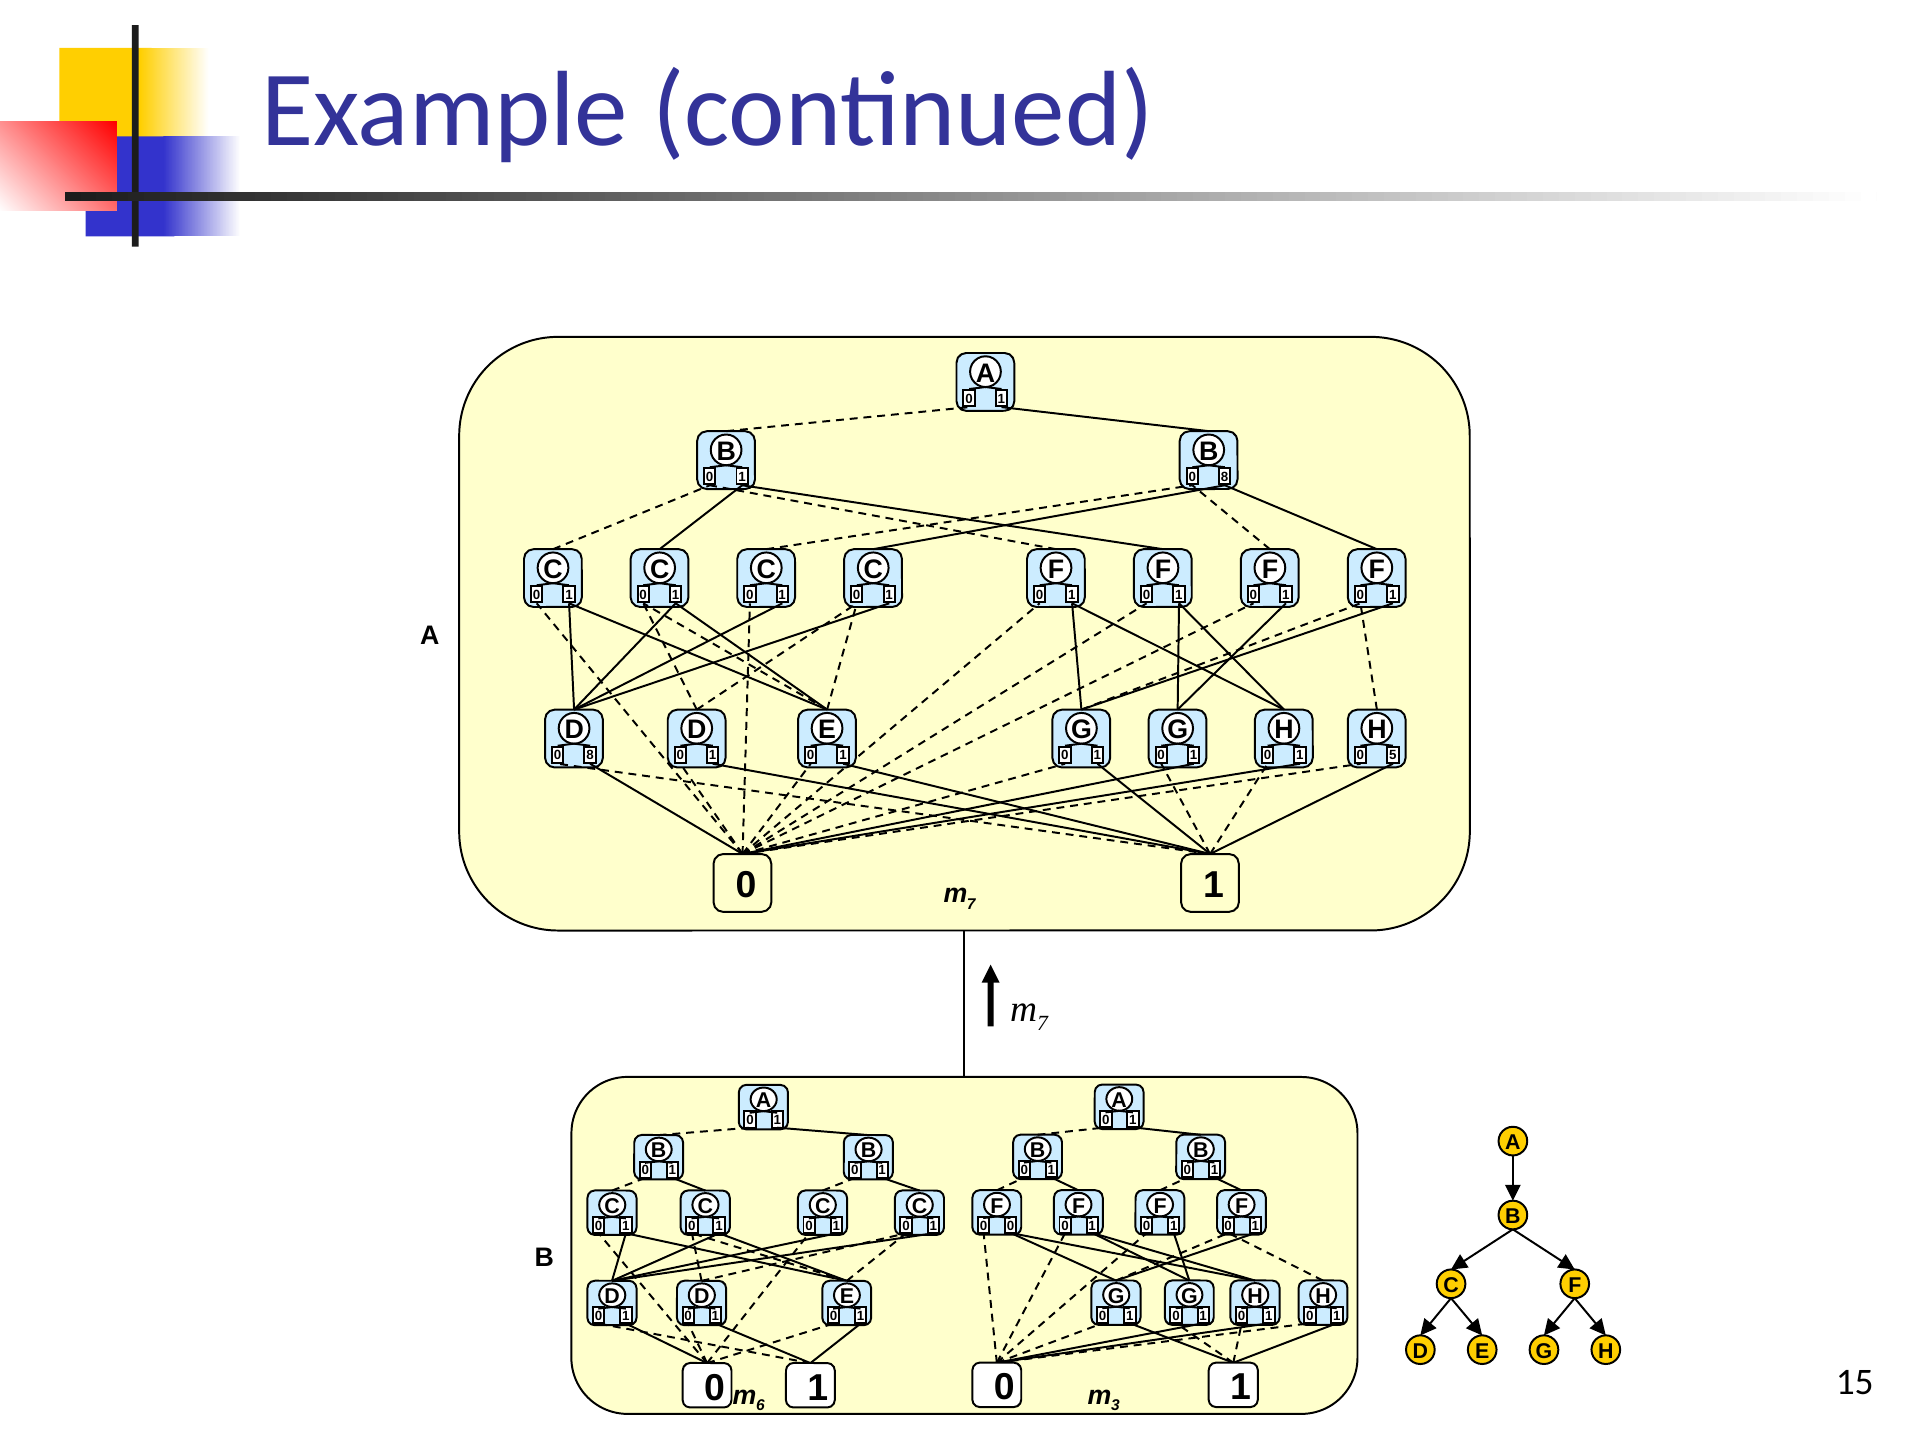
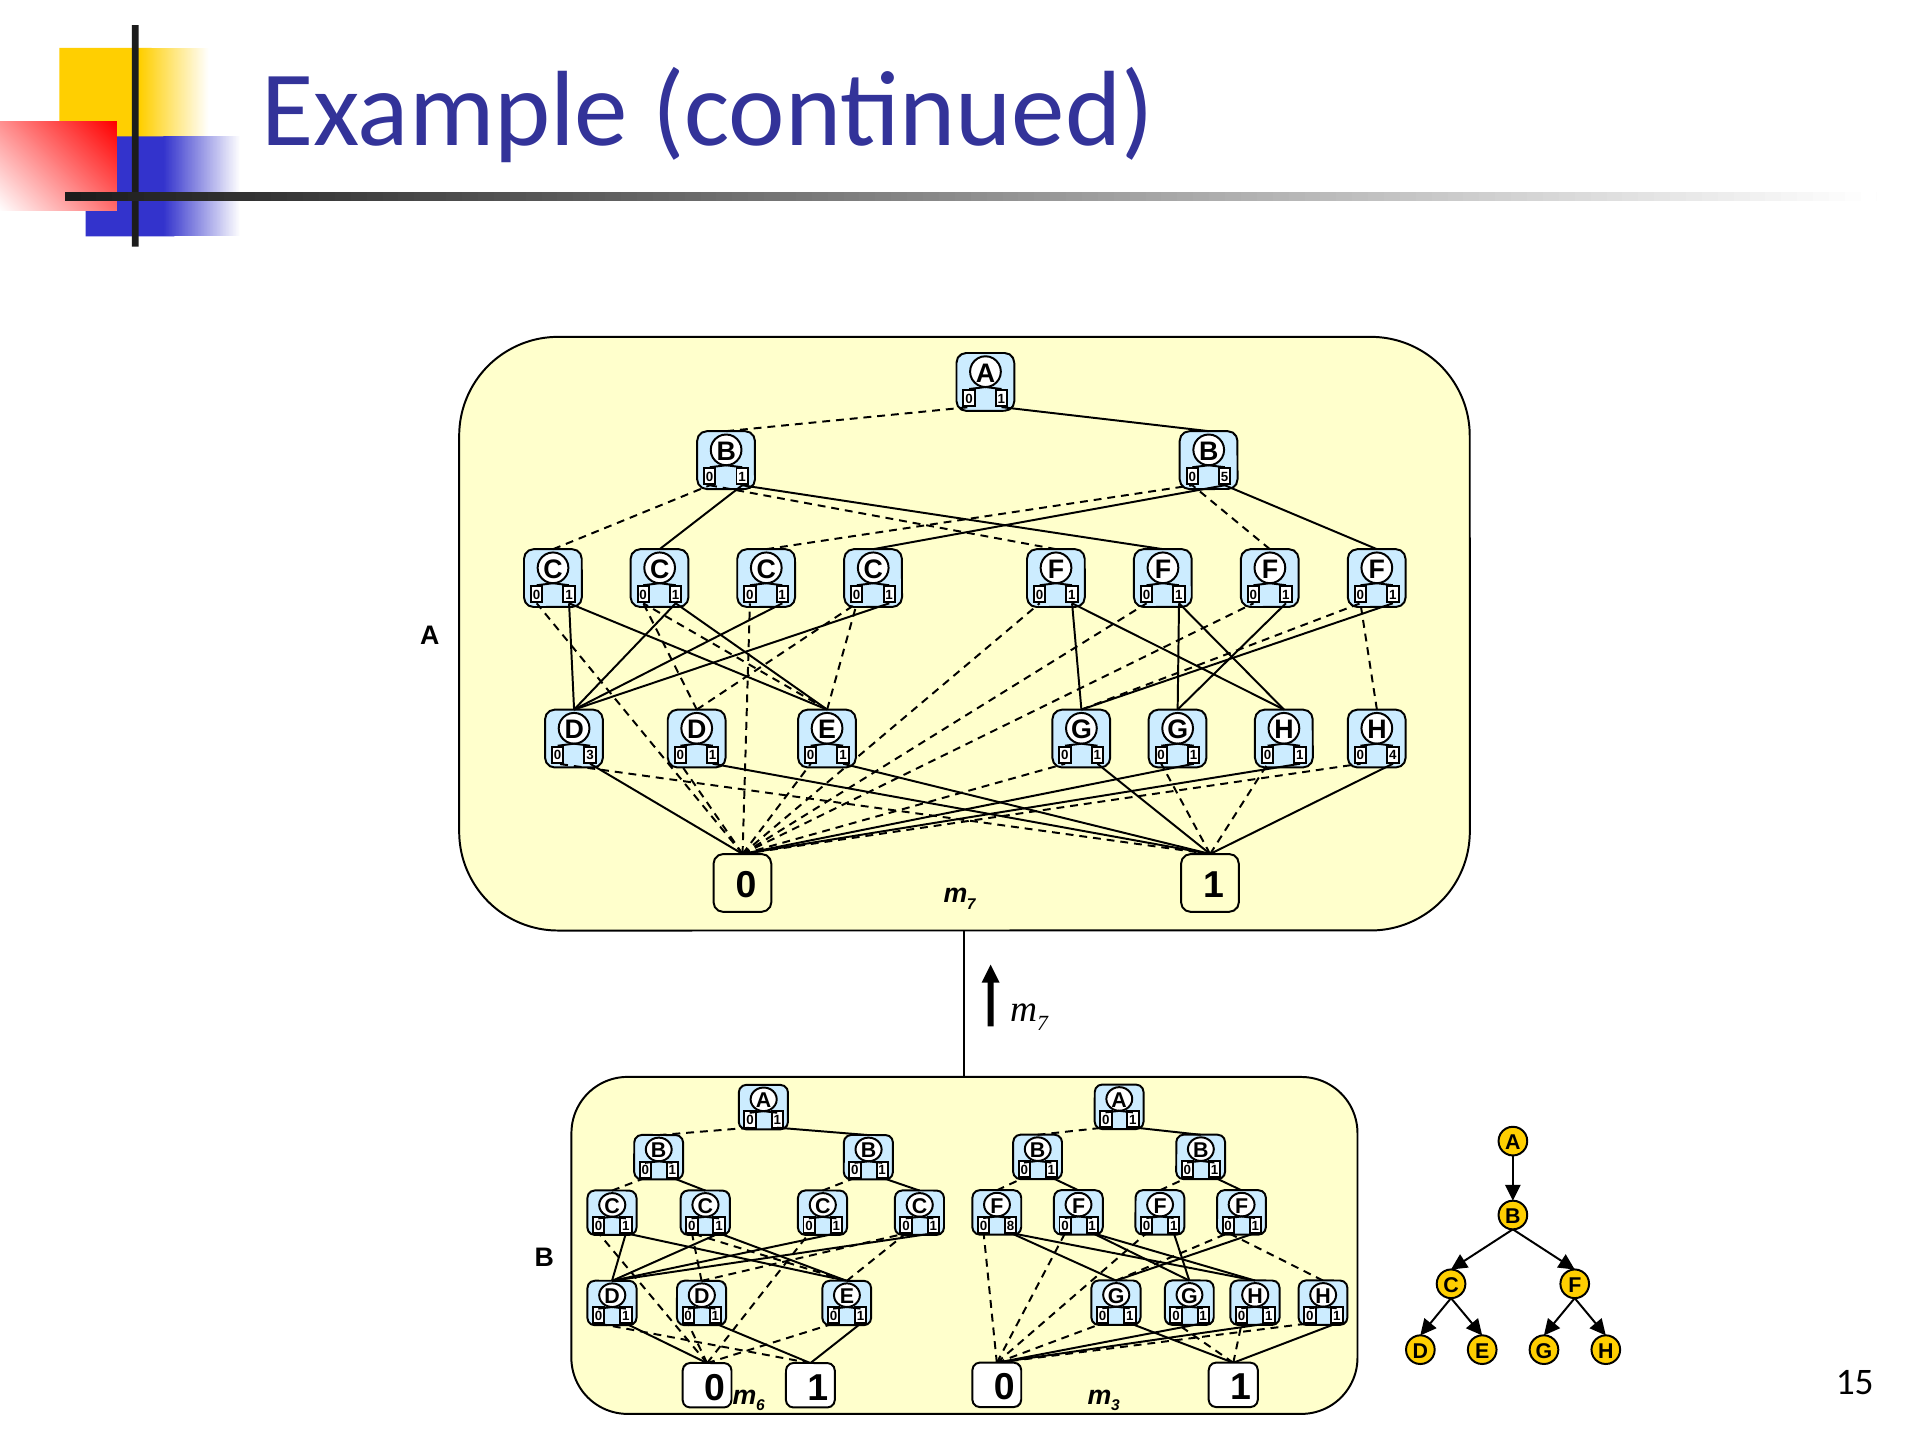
8: 8 -> 5 (1225, 477)
8: 8 -> 3 (590, 755)
5: 5 -> 4 (1393, 755)
0 0: 0 -> 8 (1011, 1226)
